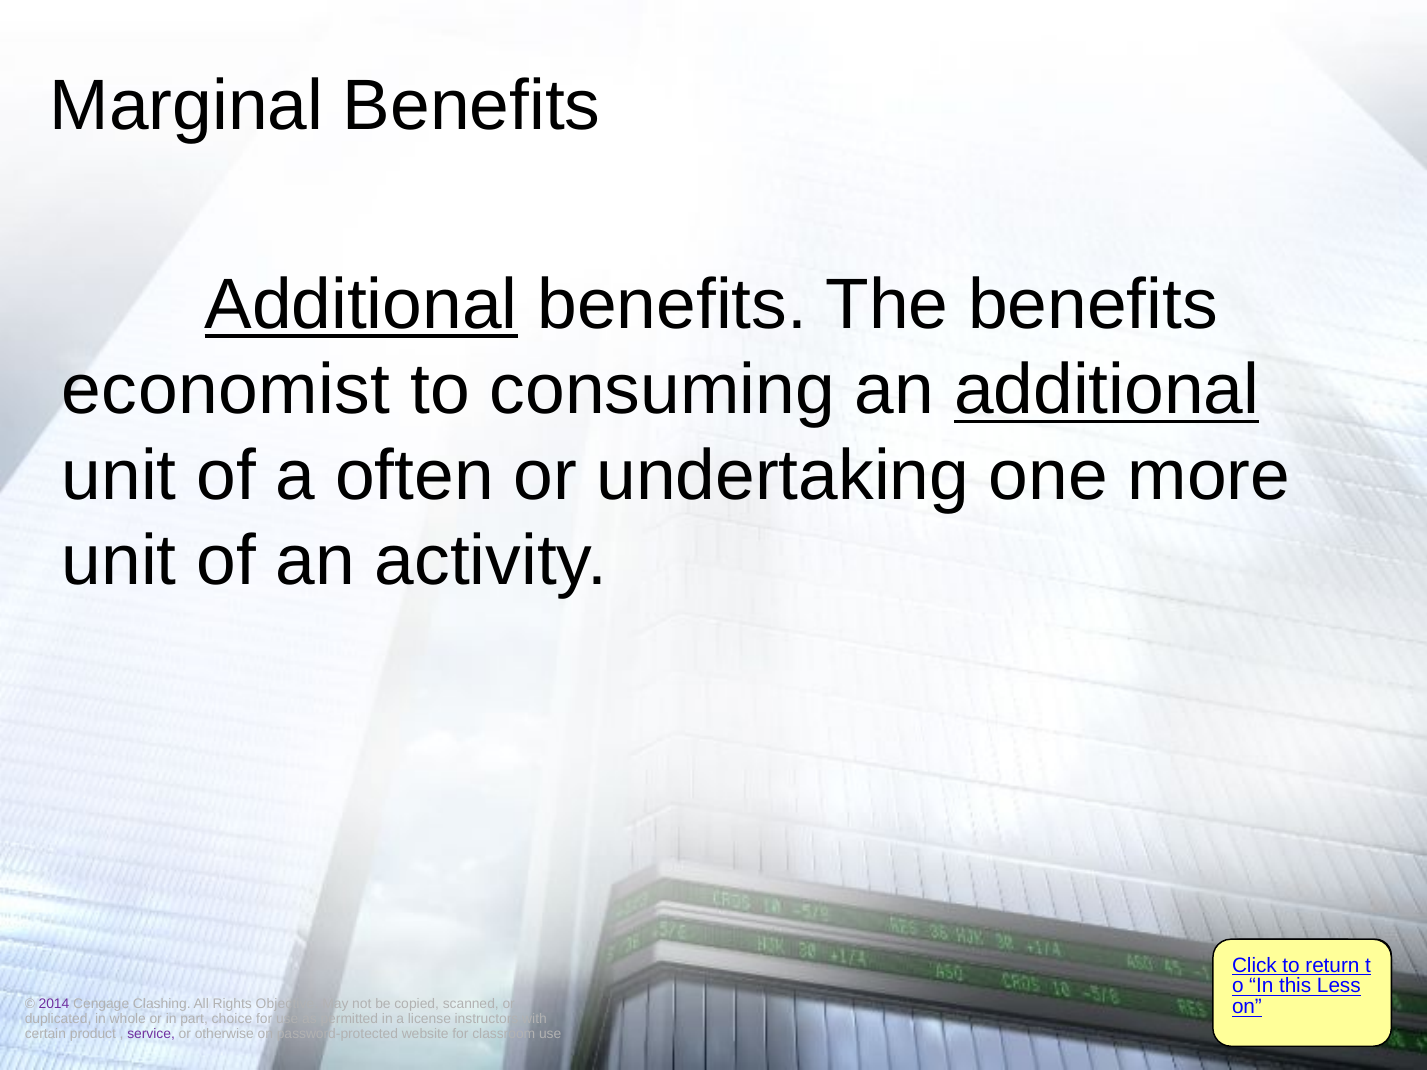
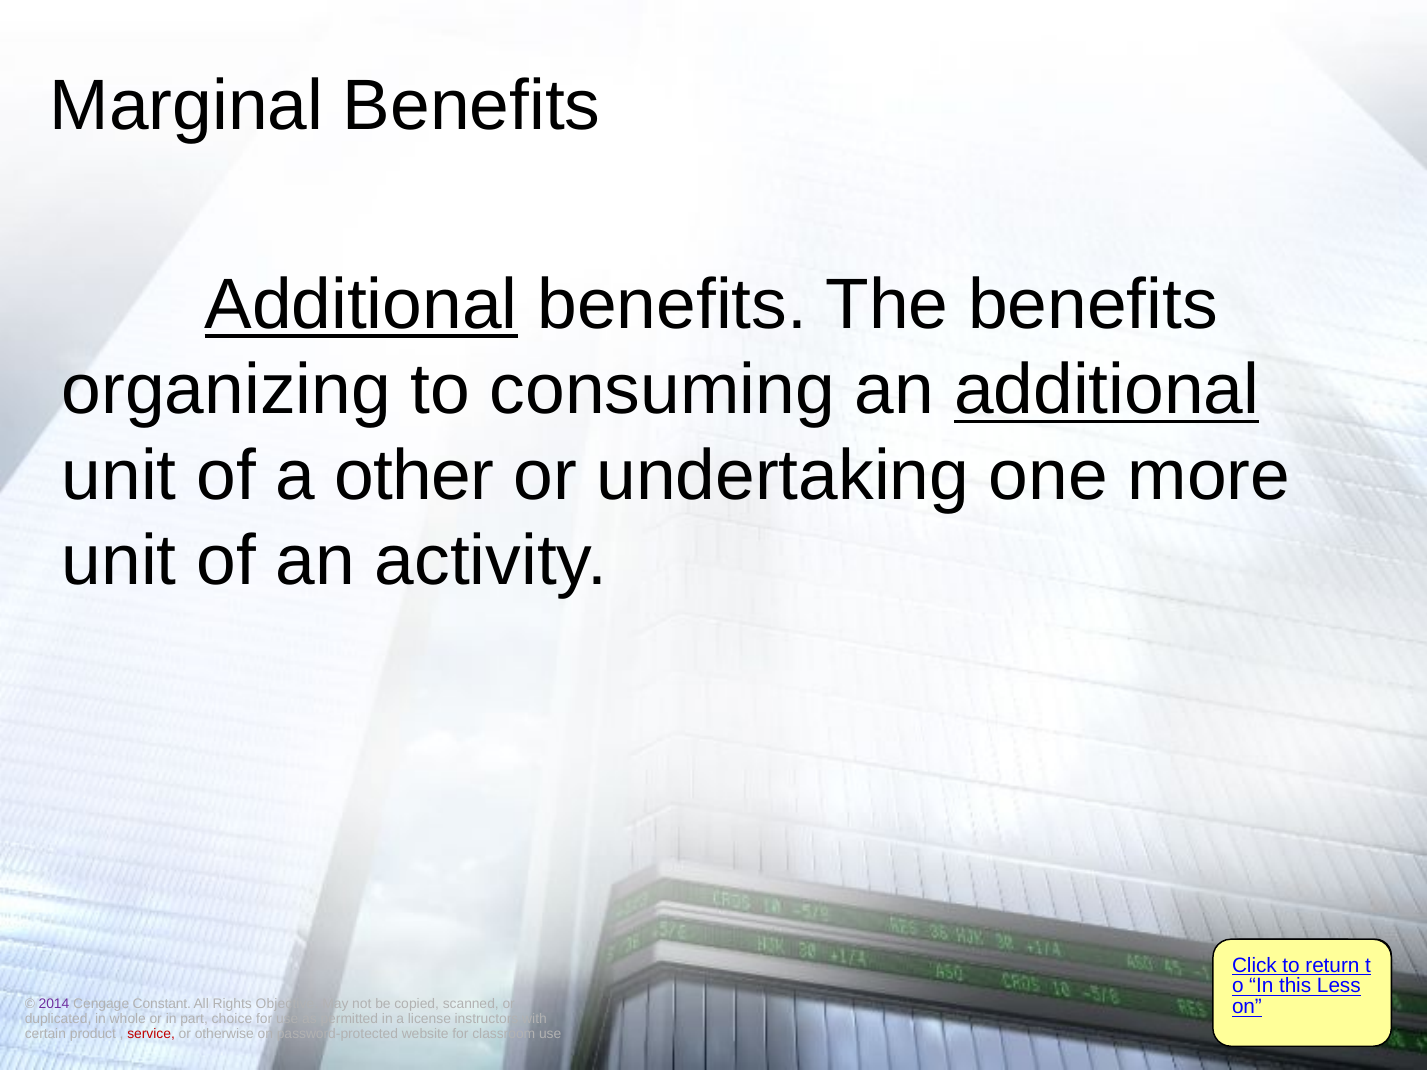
economist: economist -> organizing (226, 390)
often: often -> other (415, 476)
Clashing: Clashing -> Constant (162, 1004)
service colour: purple -> red (151, 1034)
